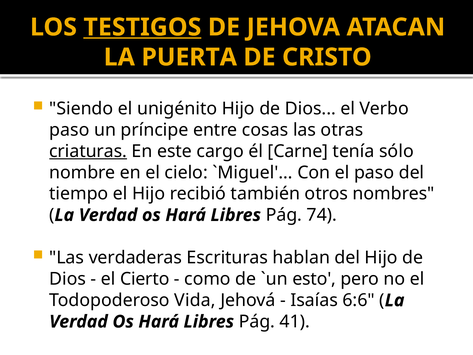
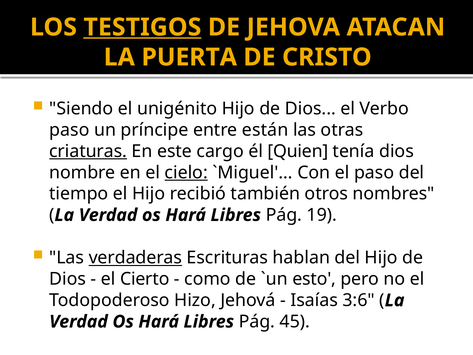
cosas: cosas -> están (265, 130)
Carne: Carne -> Quien (298, 151)
tenía sólo: sólo -> dios (396, 151)
cielo underline: none -> present (186, 172)
74: 74 -> 19 (322, 215)
verdaderas underline: none -> present (135, 258)
Vida: Vida -> Hizo (195, 300)
6:6: 6:6 -> 3:6 (359, 300)
41: 41 -> 45 (295, 321)
